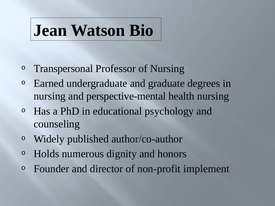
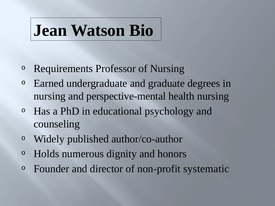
Transpersonal: Transpersonal -> Requirements (63, 69)
implement: implement -> systematic (206, 169)
